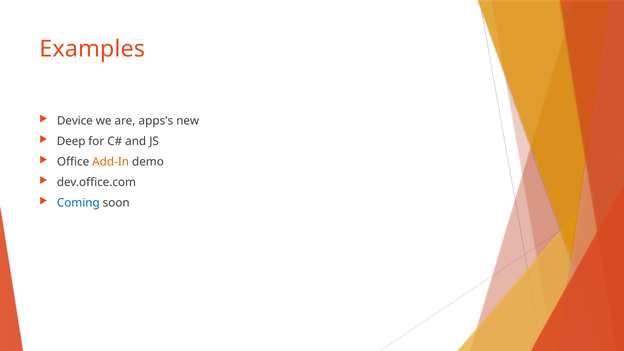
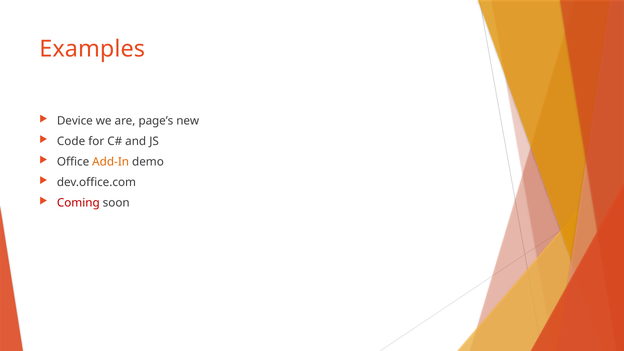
apps’s: apps’s -> page’s (156, 121)
Deep: Deep -> Code (71, 141)
Coming colour: blue -> red (78, 203)
